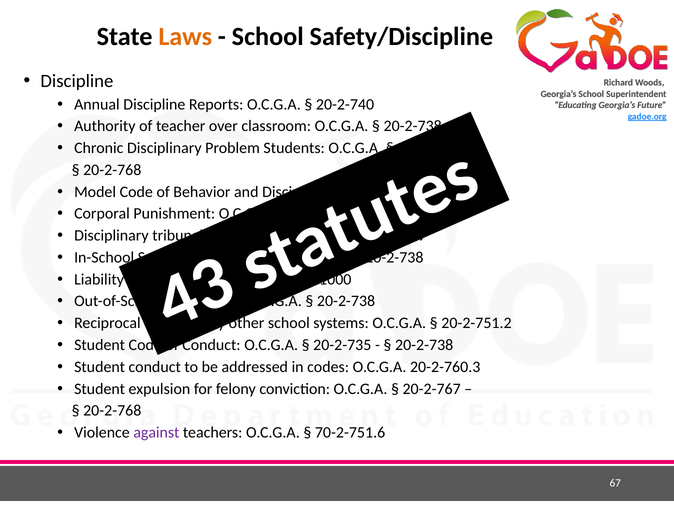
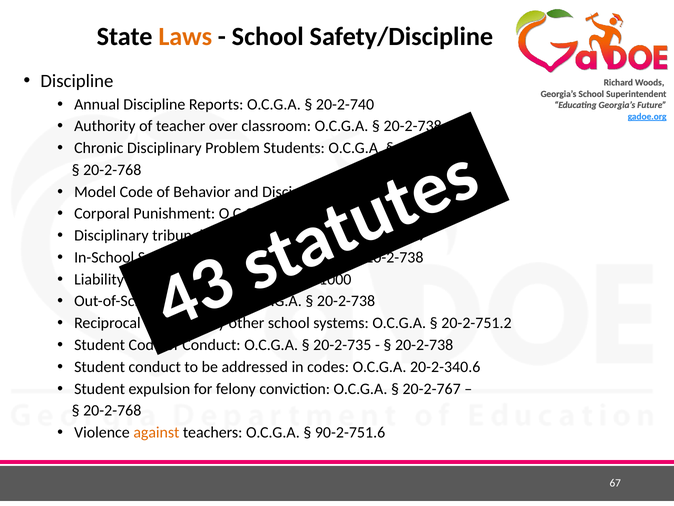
20-2-760.3: 20-2-760.3 -> 20-2-340.6 (445, 367)
against colour: purple -> orange (156, 432)
70-2-751.6: 70-2-751.6 -> 90-2-751.6 (350, 432)
